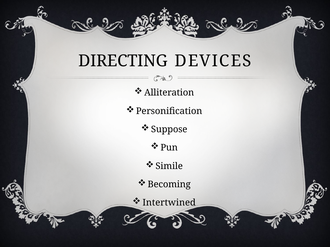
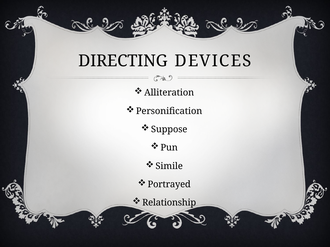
Becoming: Becoming -> Portrayed (169, 185)
Intertwined: Intertwined -> Relationship (169, 203)
